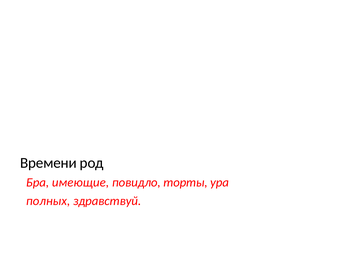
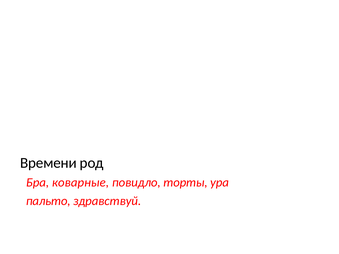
имеющие: имеющие -> коварные (80, 183)
полных: полных -> пальто (48, 201)
